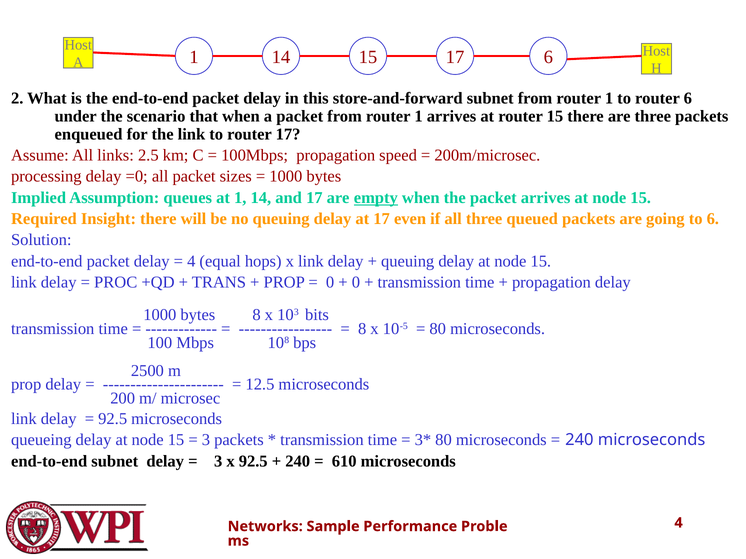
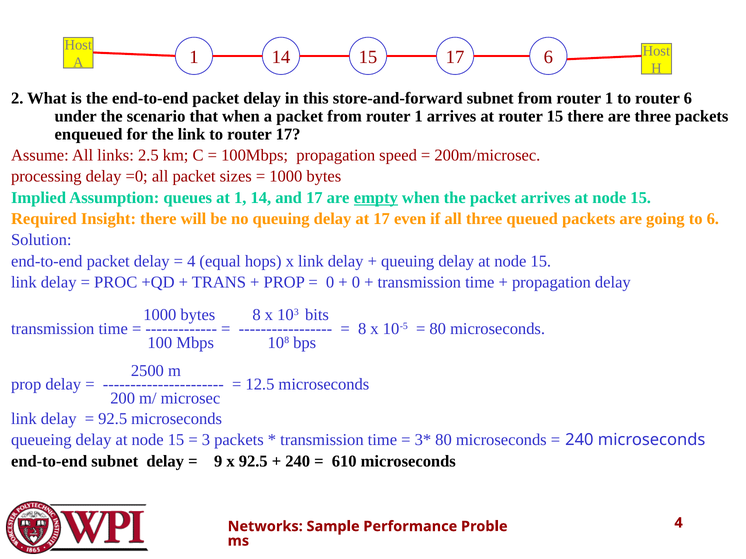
3: 3 -> 9 (218, 462)
